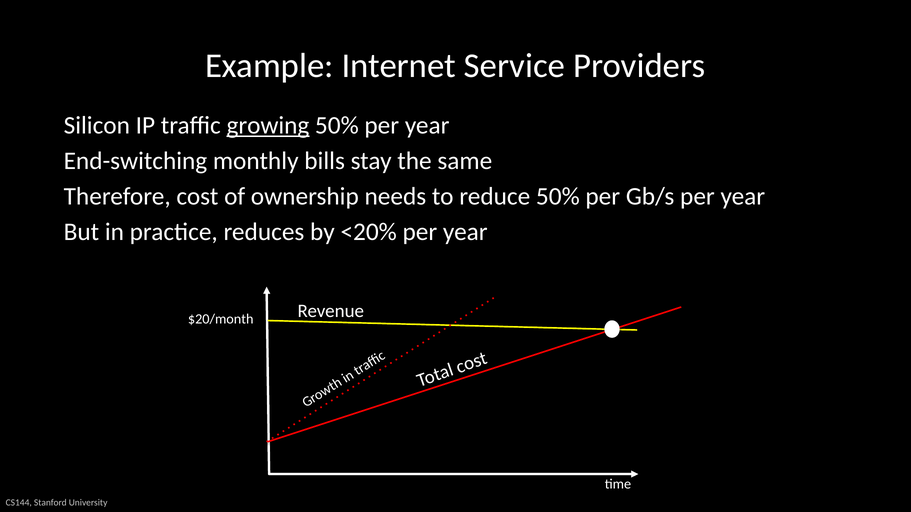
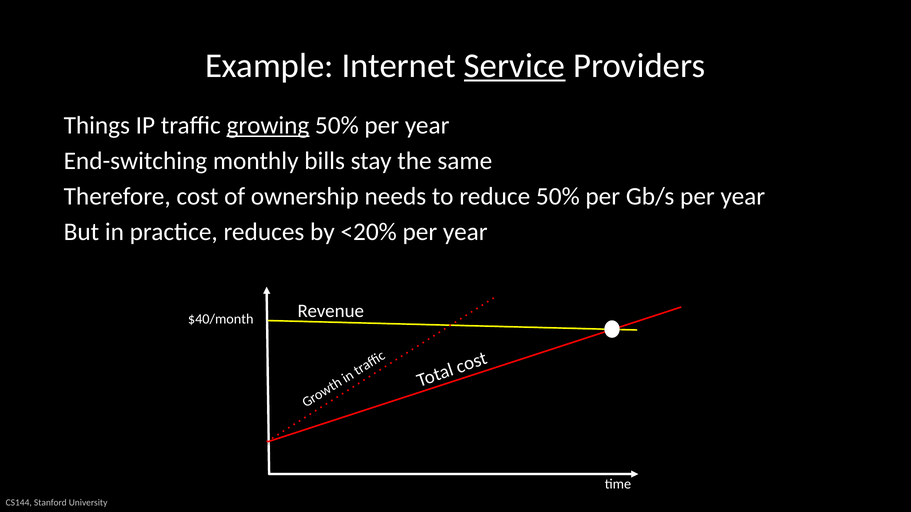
Service underline: none -> present (515, 66)
Silicon: Silicon -> Things (97, 126)
$20/month: $20/month -> $40/month (221, 320)
